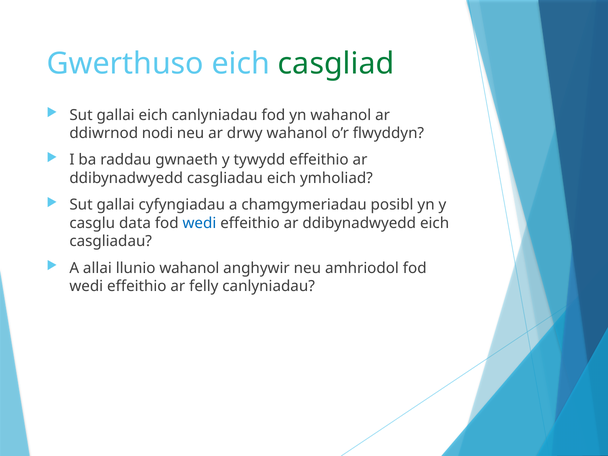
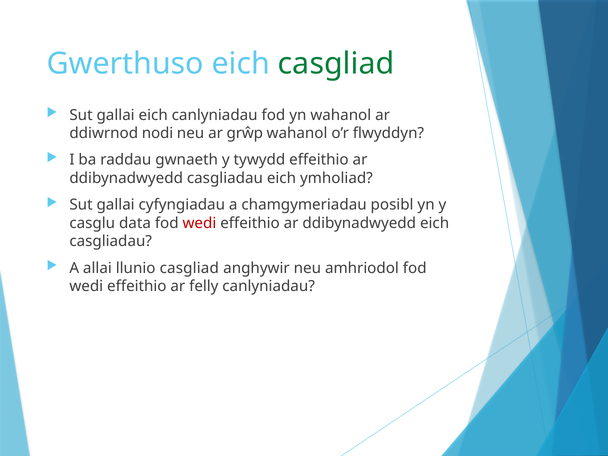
drwy: drwy -> grŵp (245, 133)
wedi colour: blue -> red (199, 223)
llunio wahanol: wahanol -> casgliad (189, 268)
